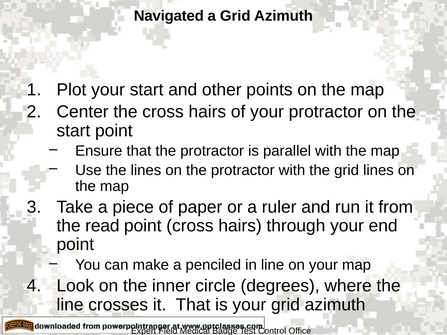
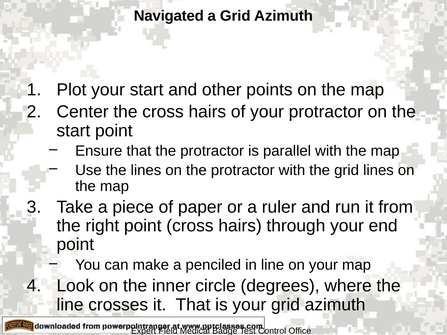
read: read -> right (102, 226)
